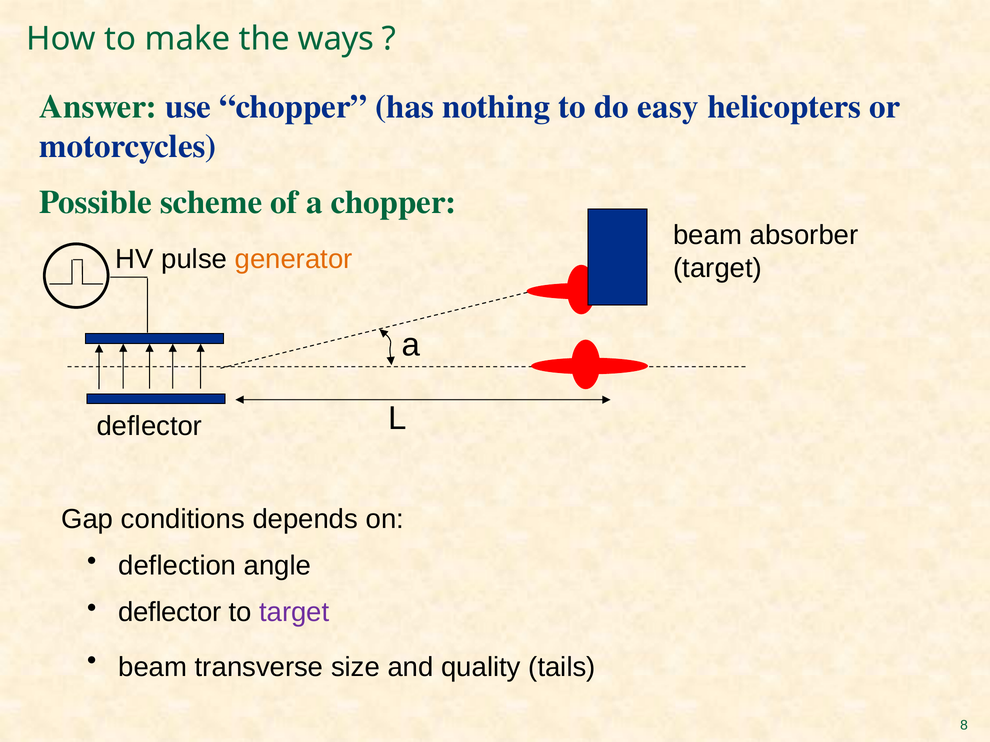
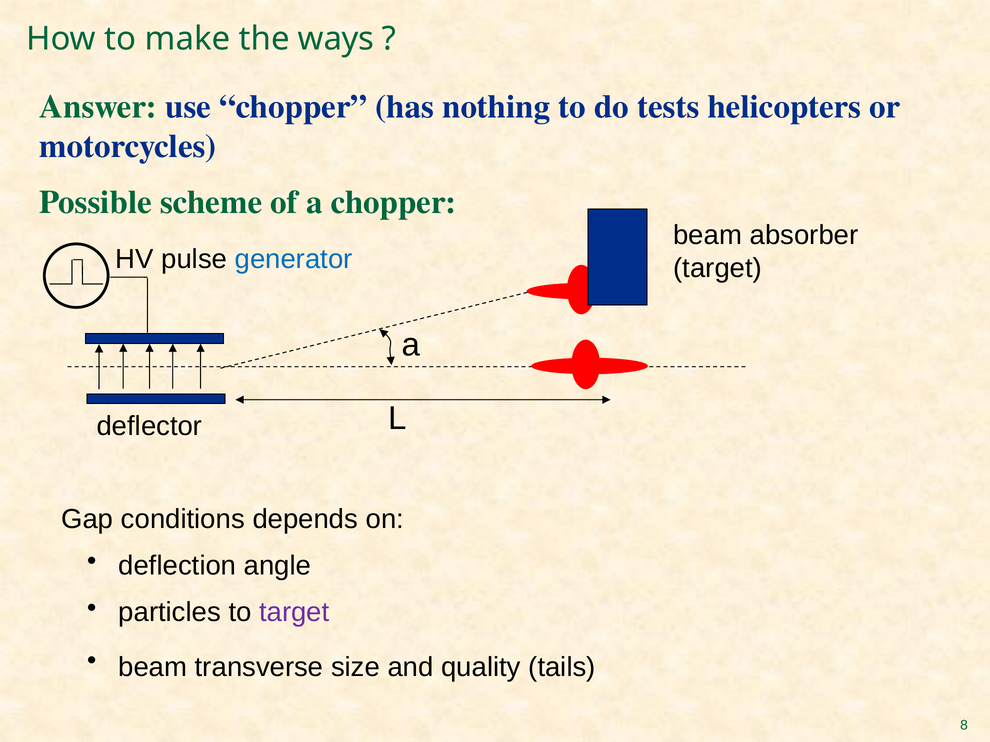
easy: easy -> tests (668, 107)
generator colour: orange -> blue (294, 259)
deflector: deflector -> particles (170, 613)
